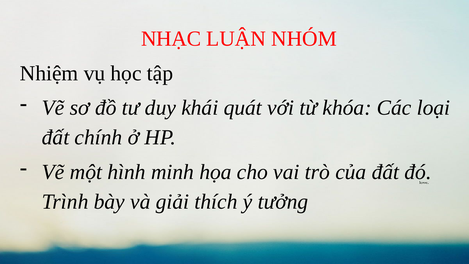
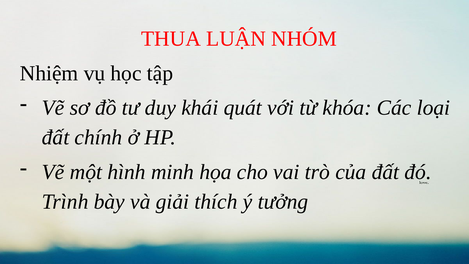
NHẠC: NHẠC -> THUA (171, 39)
